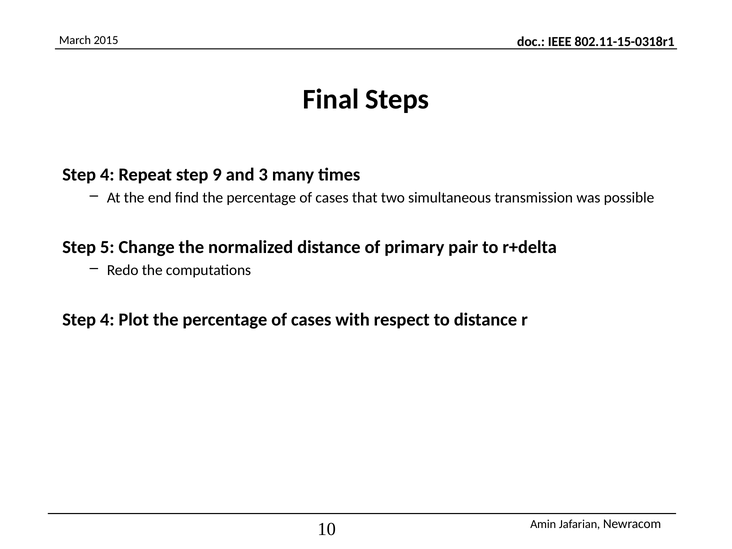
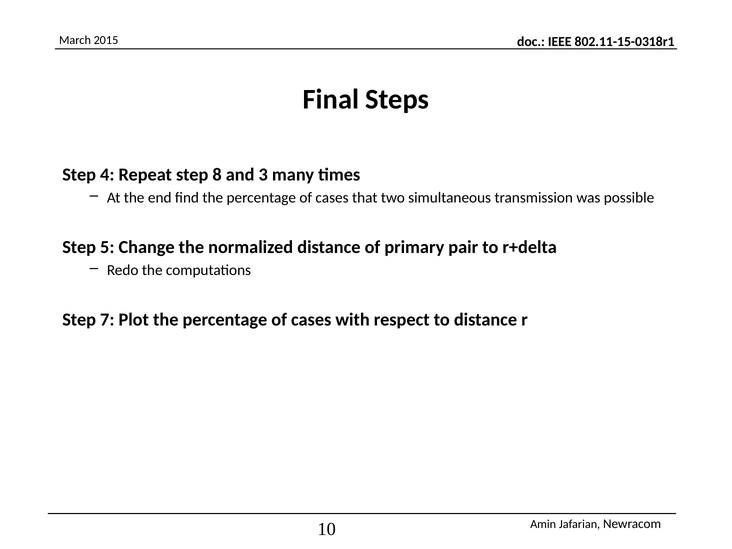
9: 9 -> 8 (217, 175)
4: 4 -> 7 (107, 320)
